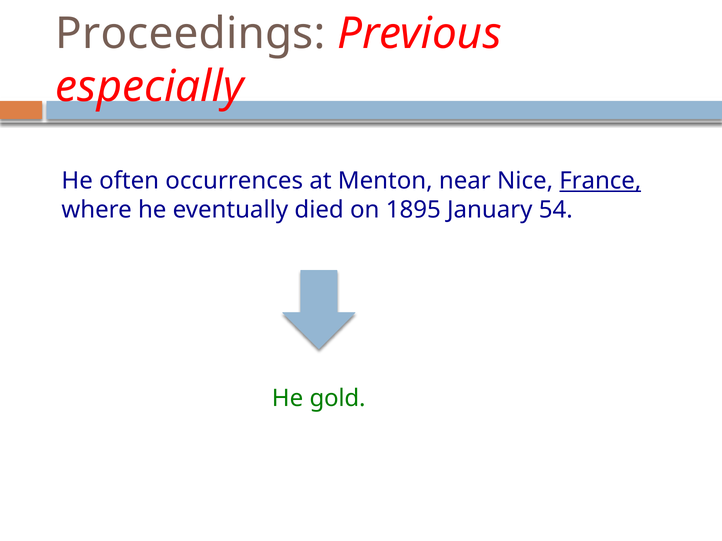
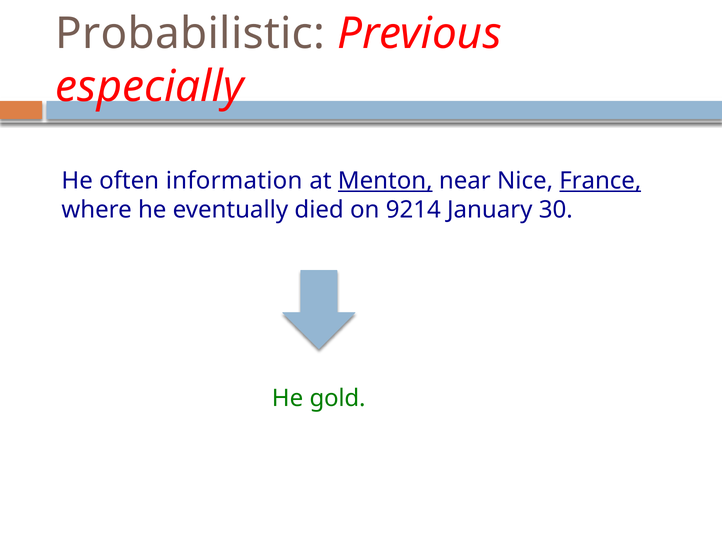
Proceedings: Proceedings -> Probabilistic (190, 34)
occurrences: occurrences -> information (234, 181)
Menton underline: none -> present (385, 181)
1895: 1895 -> 9214 (413, 210)
54: 54 -> 30 (556, 210)
